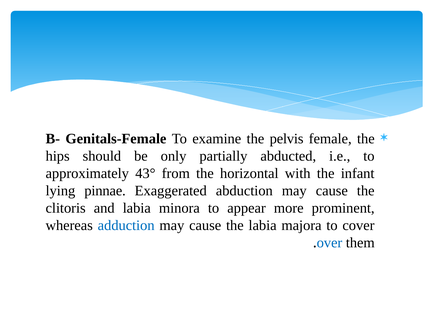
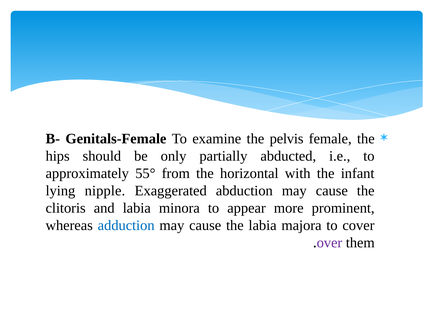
43°: 43° -> 55° (145, 173)
pinnae: pinnae -> nipple (105, 190)
over colour: blue -> purple (329, 242)
